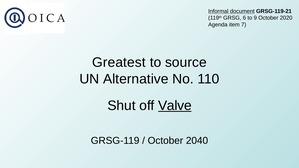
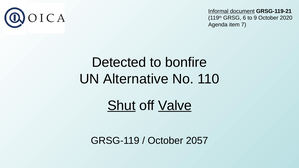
Greatest: Greatest -> Detected (119, 63)
source: source -> bonfire (186, 63)
Shut underline: none -> present (122, 106)
2040: 2040 -> 2057 (197, 141)
